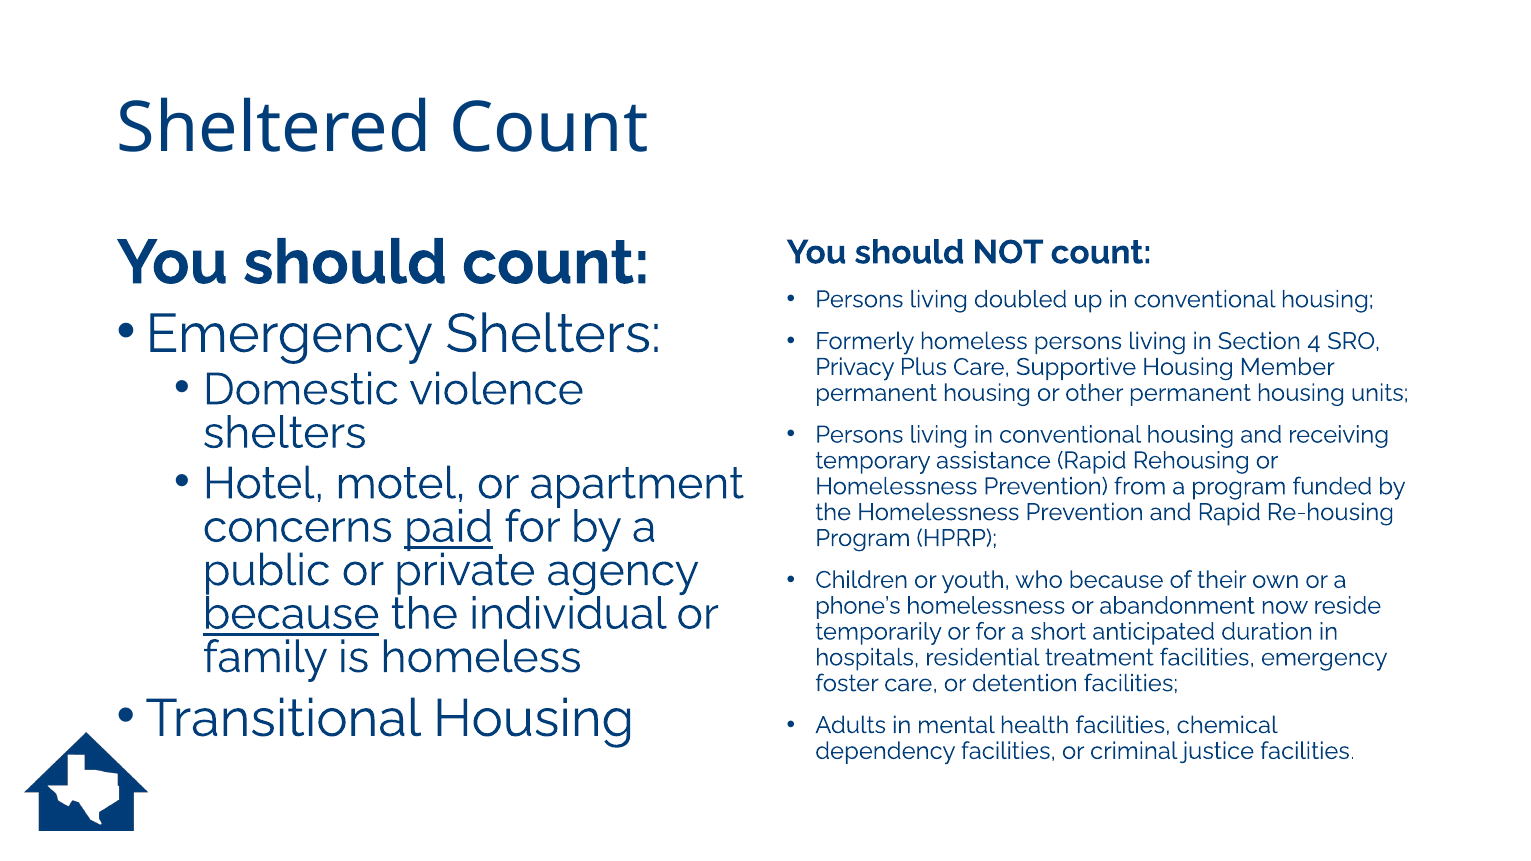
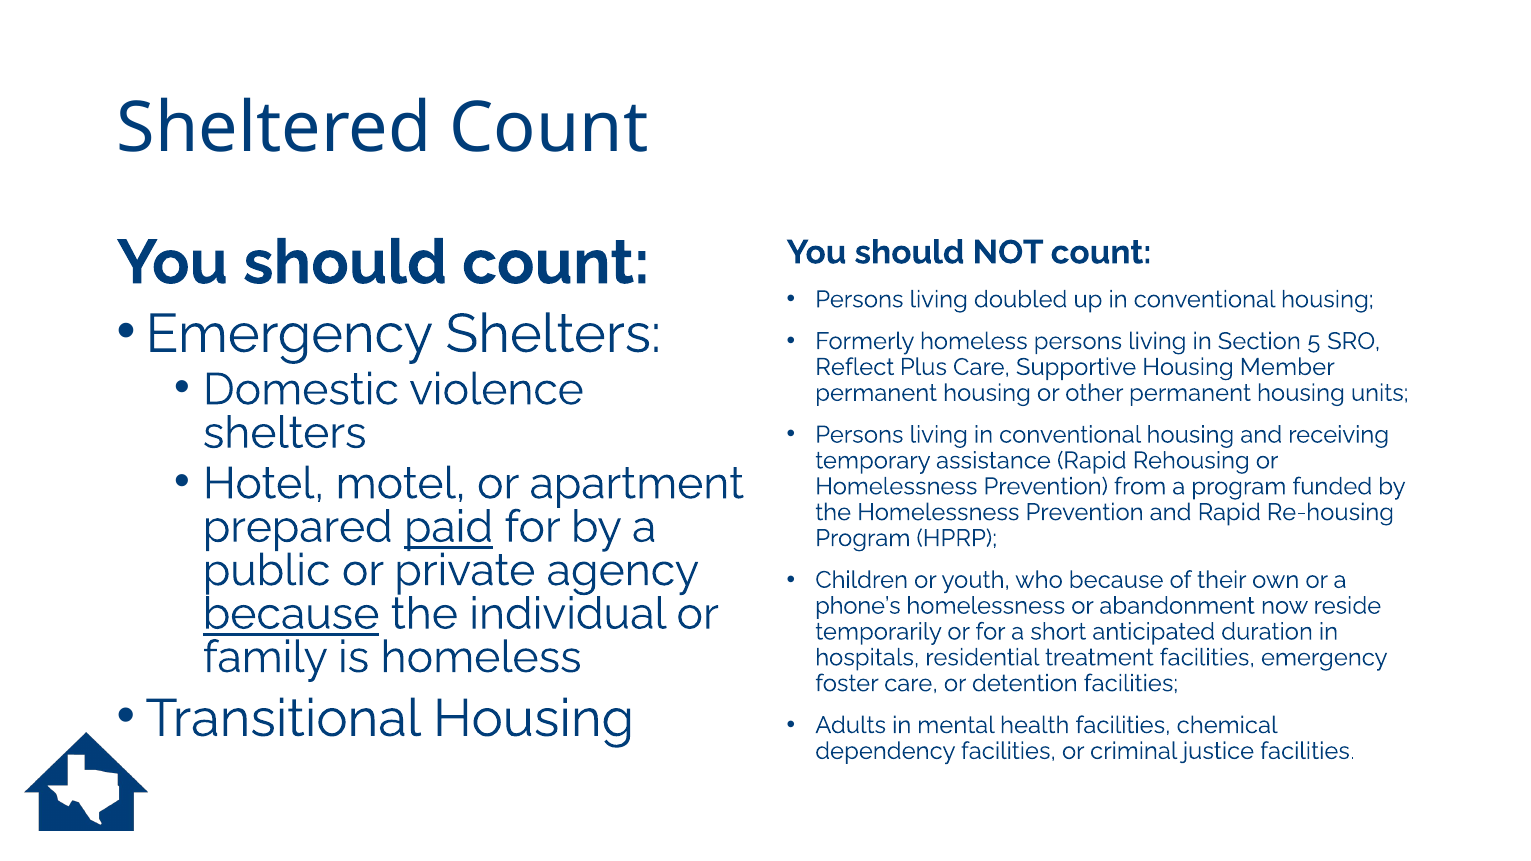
4: 4 -> 5 (1314, 341)
Privacy: Privacy -> Reflect (855, 367)
concerns: concerns -> prepared (298, 527)
